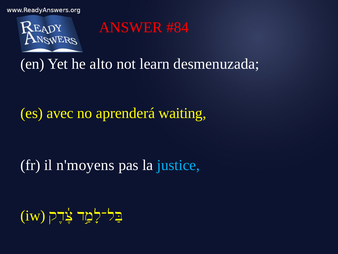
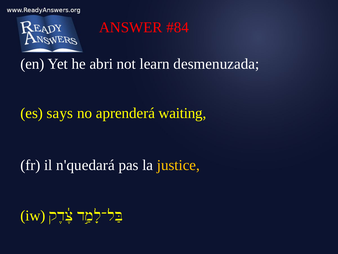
alto: alto -> abri (101, 64)
avec: avec -> says (60, 113)
n'moyens: n'moyens -> n'quedará (85, 165)
justice colour: light blue -> yellow (178, 165)
